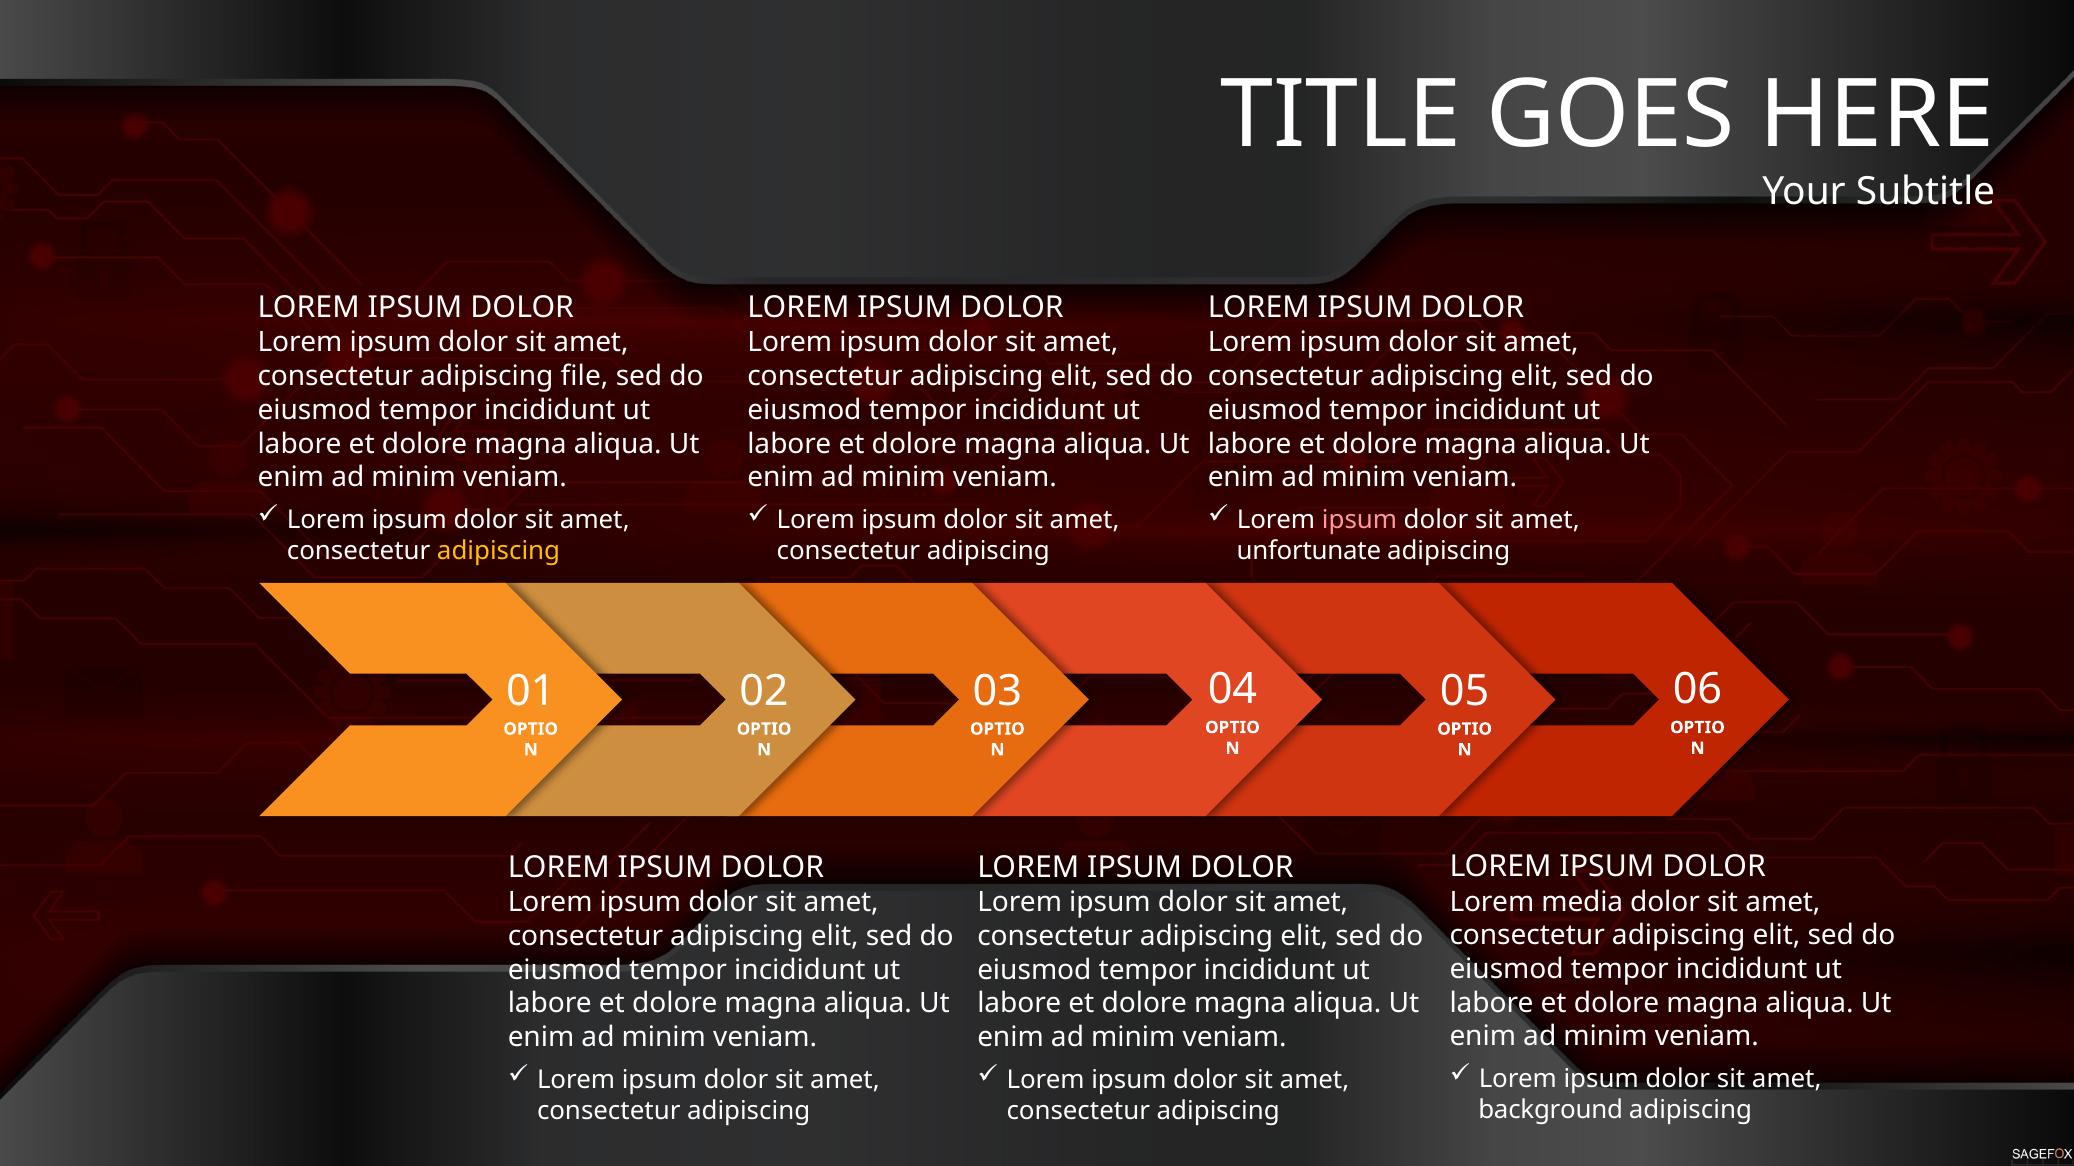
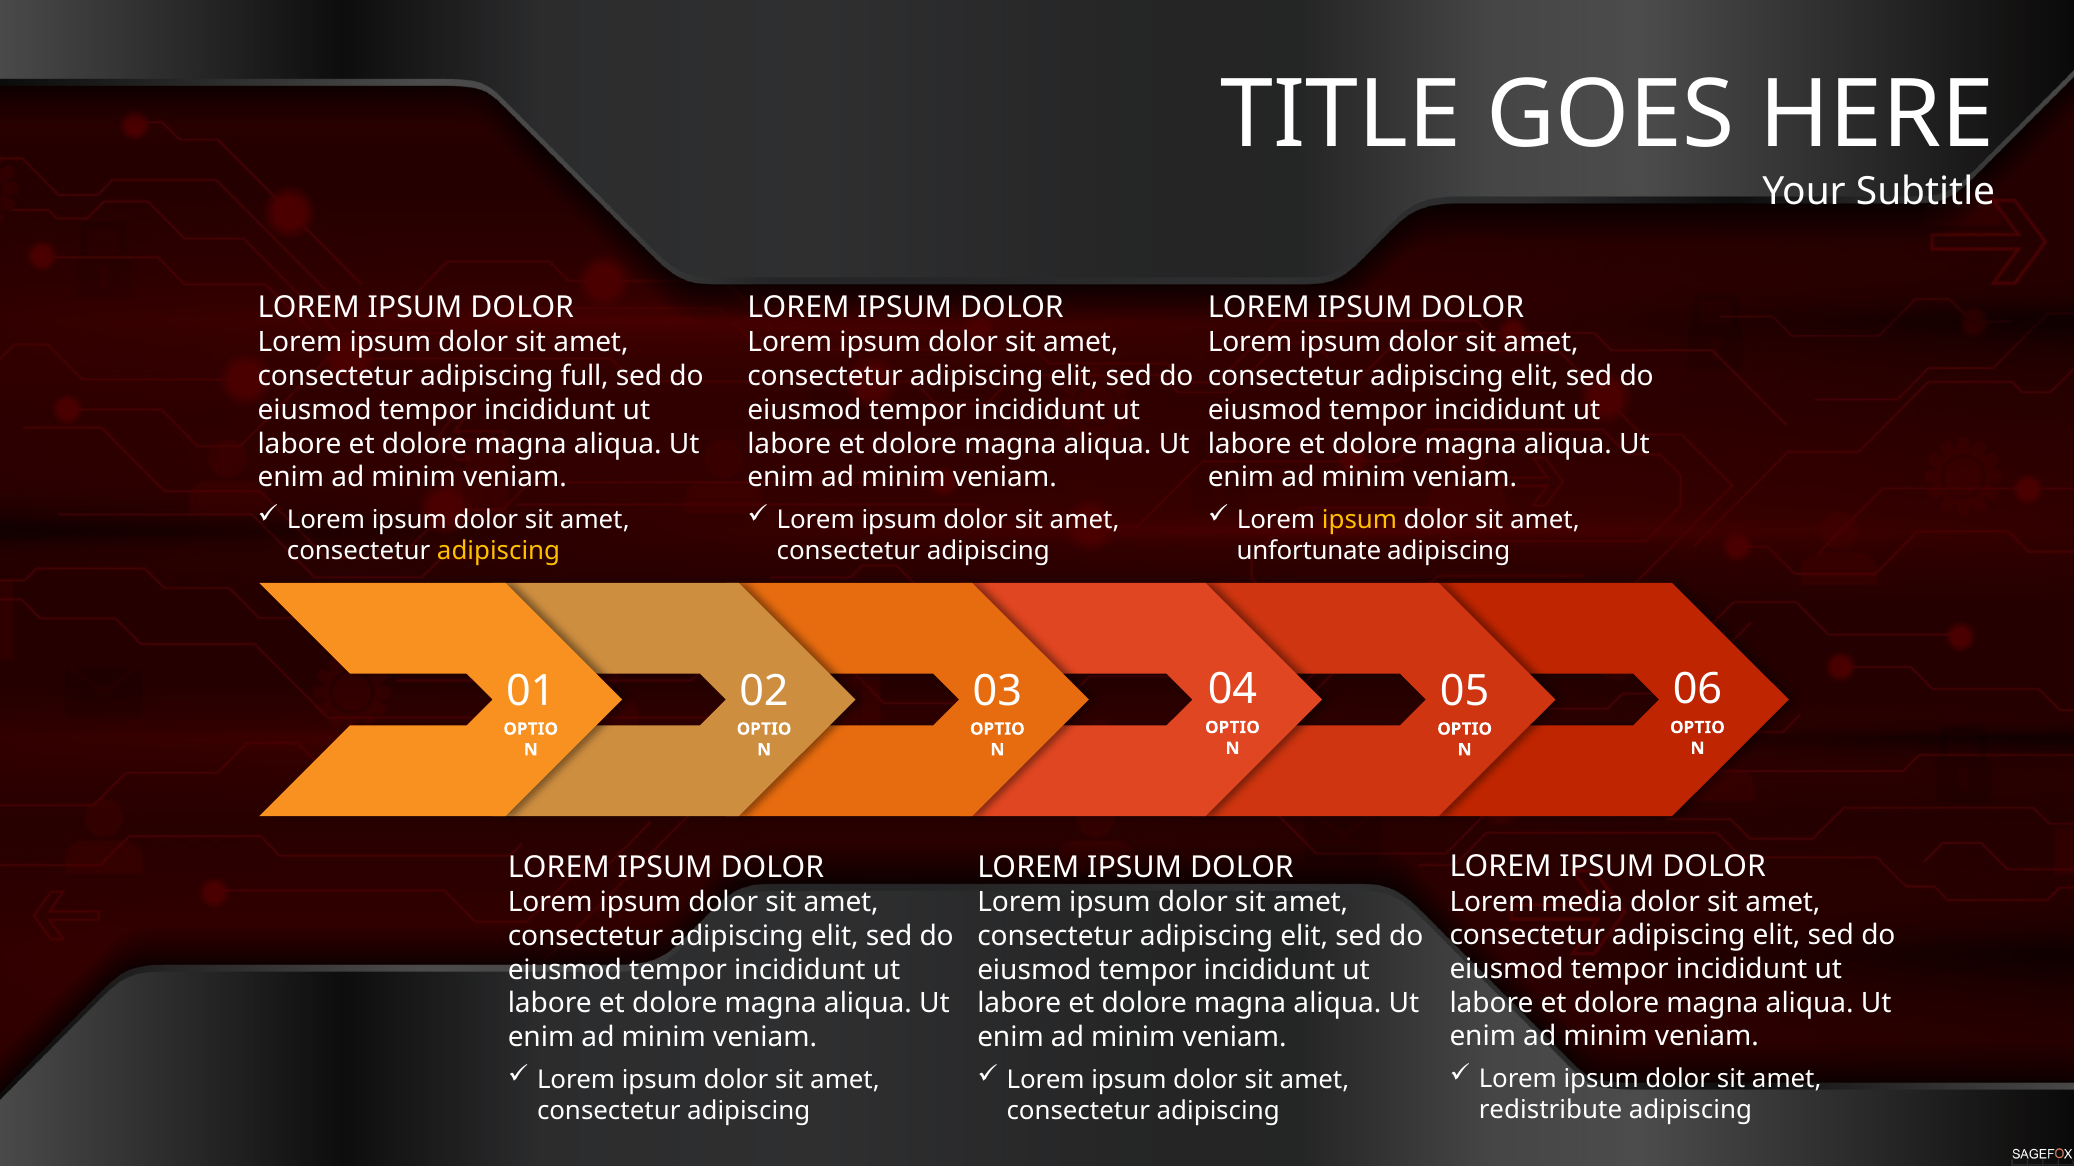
file: file -> full (585, 377)
ipsum colour: pink -> yellow (1360, 520)
background: background -> redistribute (1550, 1111)
